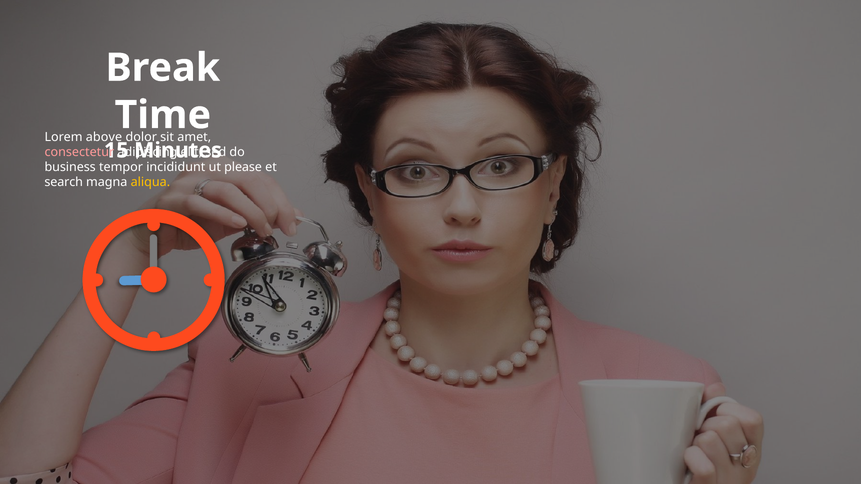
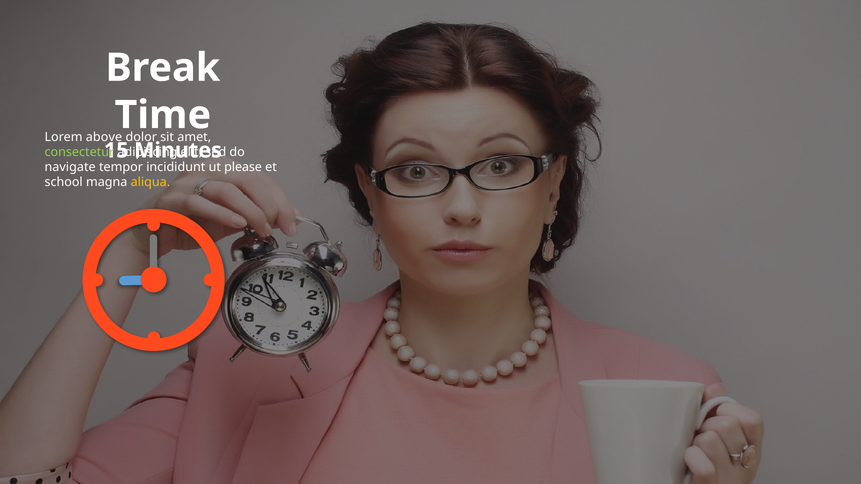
consectetur colour: pink -> light green (79, 152)
business: business -> navigate (70, 167)
search: search -> school (64, 182)
